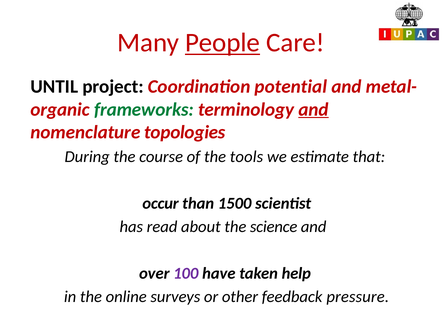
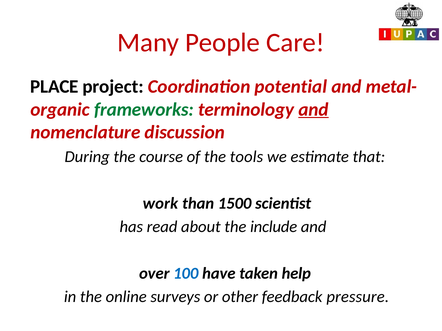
People underline: present -> none (223, 43)
UNTIL: UNTIL -> PLACE (54, 87)
topologies: topologies -> discussion (185, 132)
occur: occur -> work (160, 204)
science: science -> include (274, 227)
100 colour: purple -> blue (186, 274)
